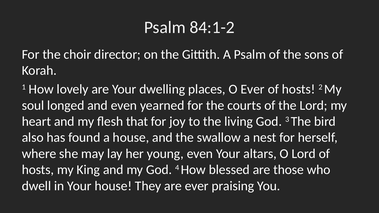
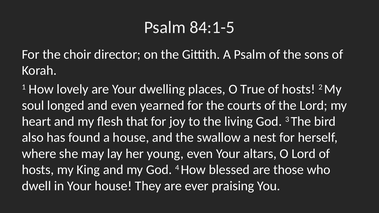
84:1-2: 84:1-2 -> 84:1-5 (212, 28)
O Ever: Ever -> True (253, 89)
